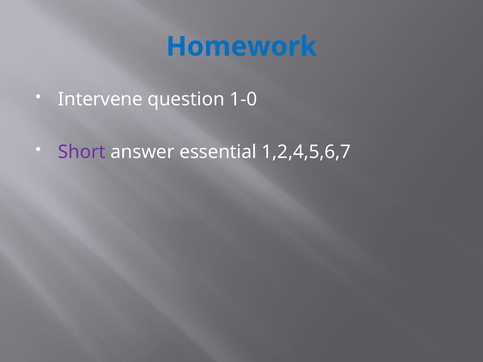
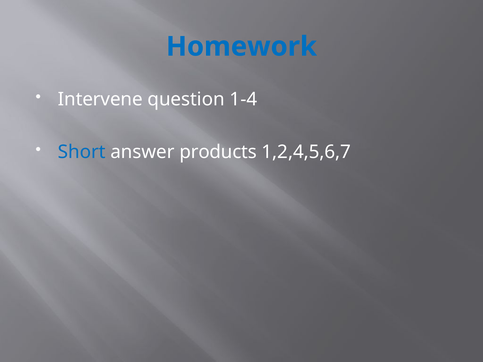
1-0: 1-0 -> 1-4 (243, 99)
Short colour: purple -> blue (82, 152)
essential: essential -> products (218, 152)
